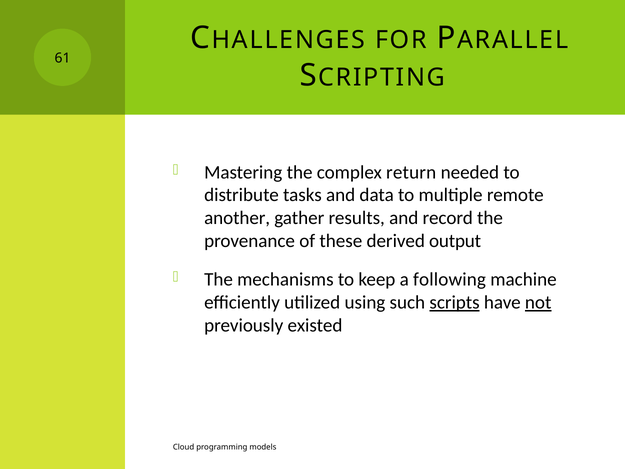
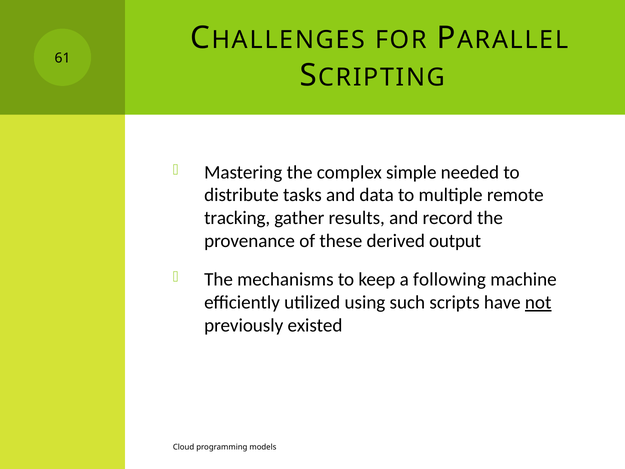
return: return -> simple (411, 172)
another: another -> tracking (237, 218)
scripts underline: present -> none (455, 302)
